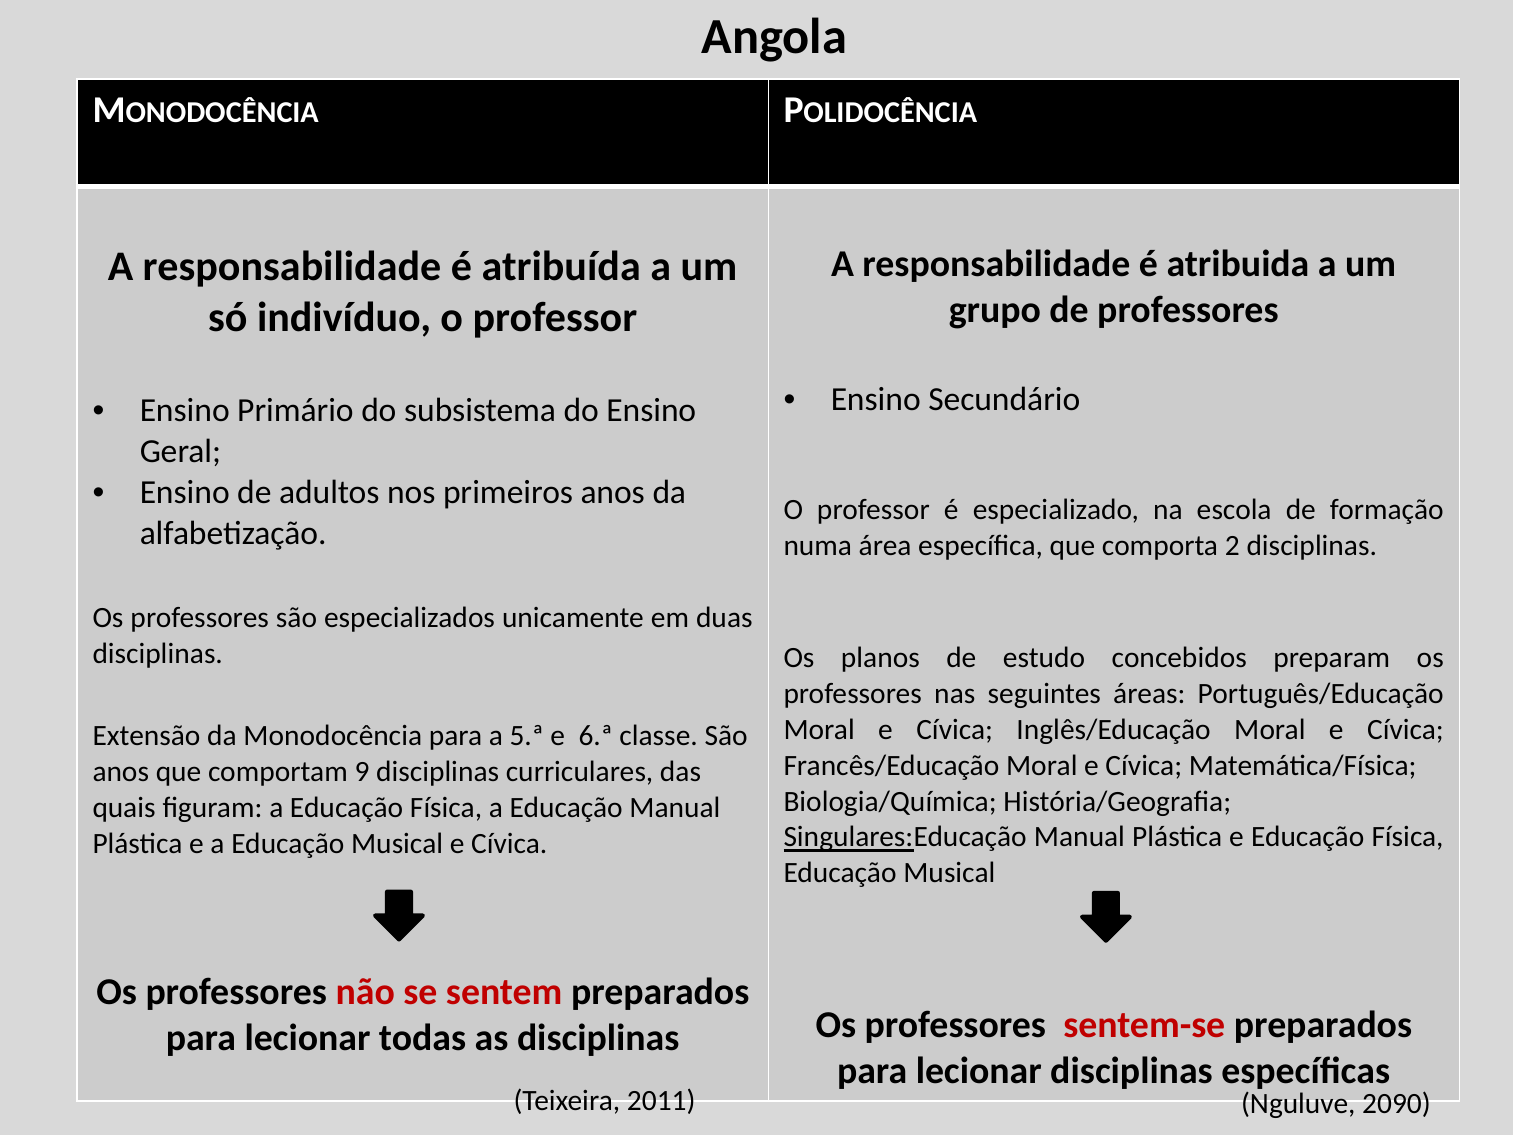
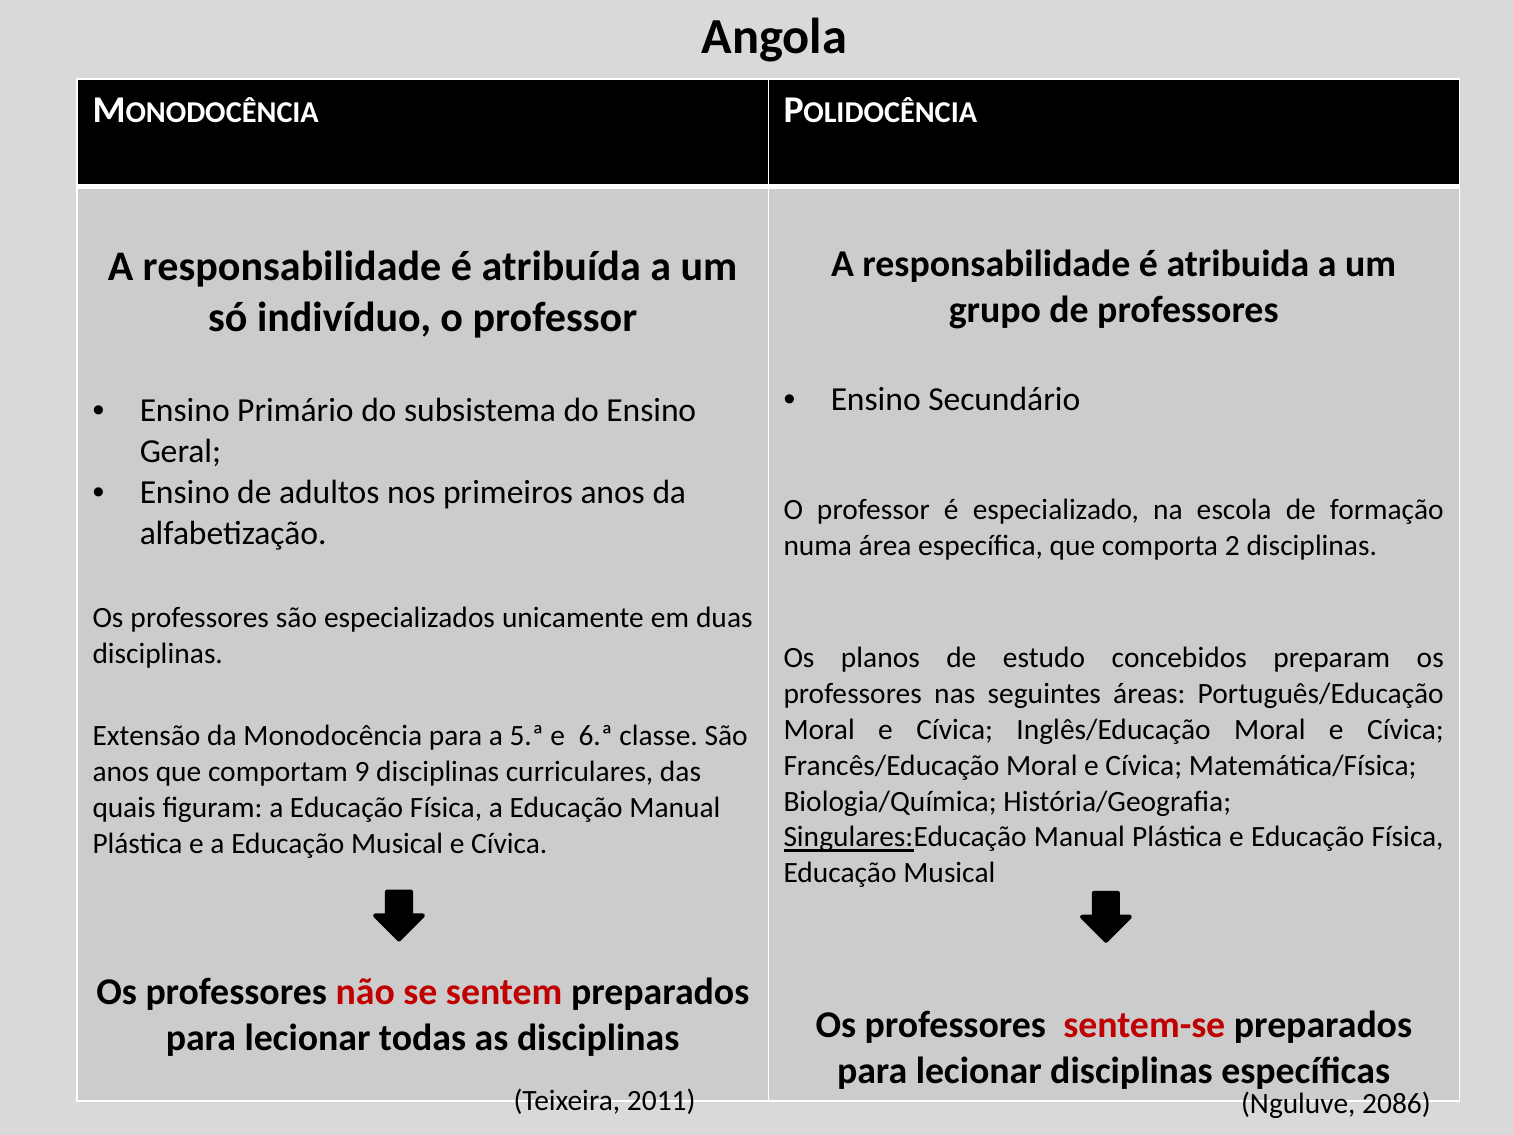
2090: 2090 -> 2086 (1397, 1104)
